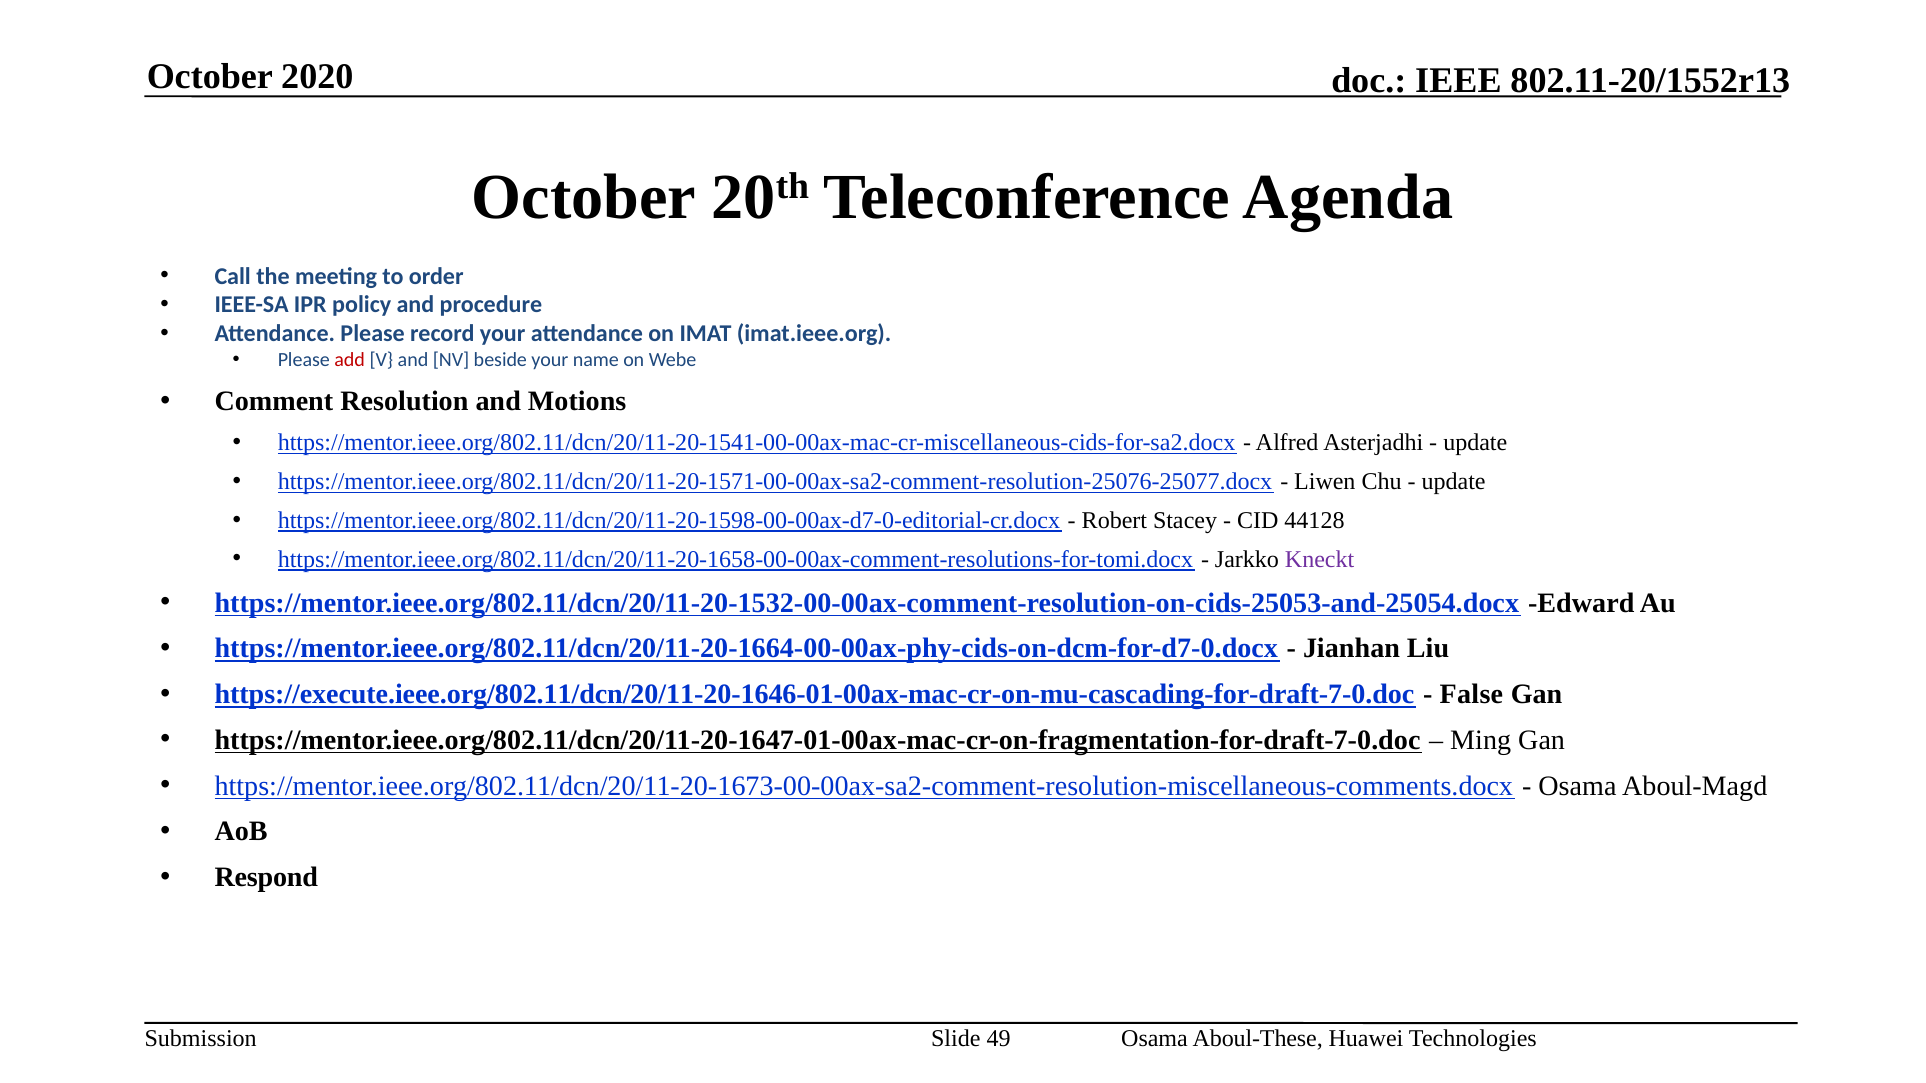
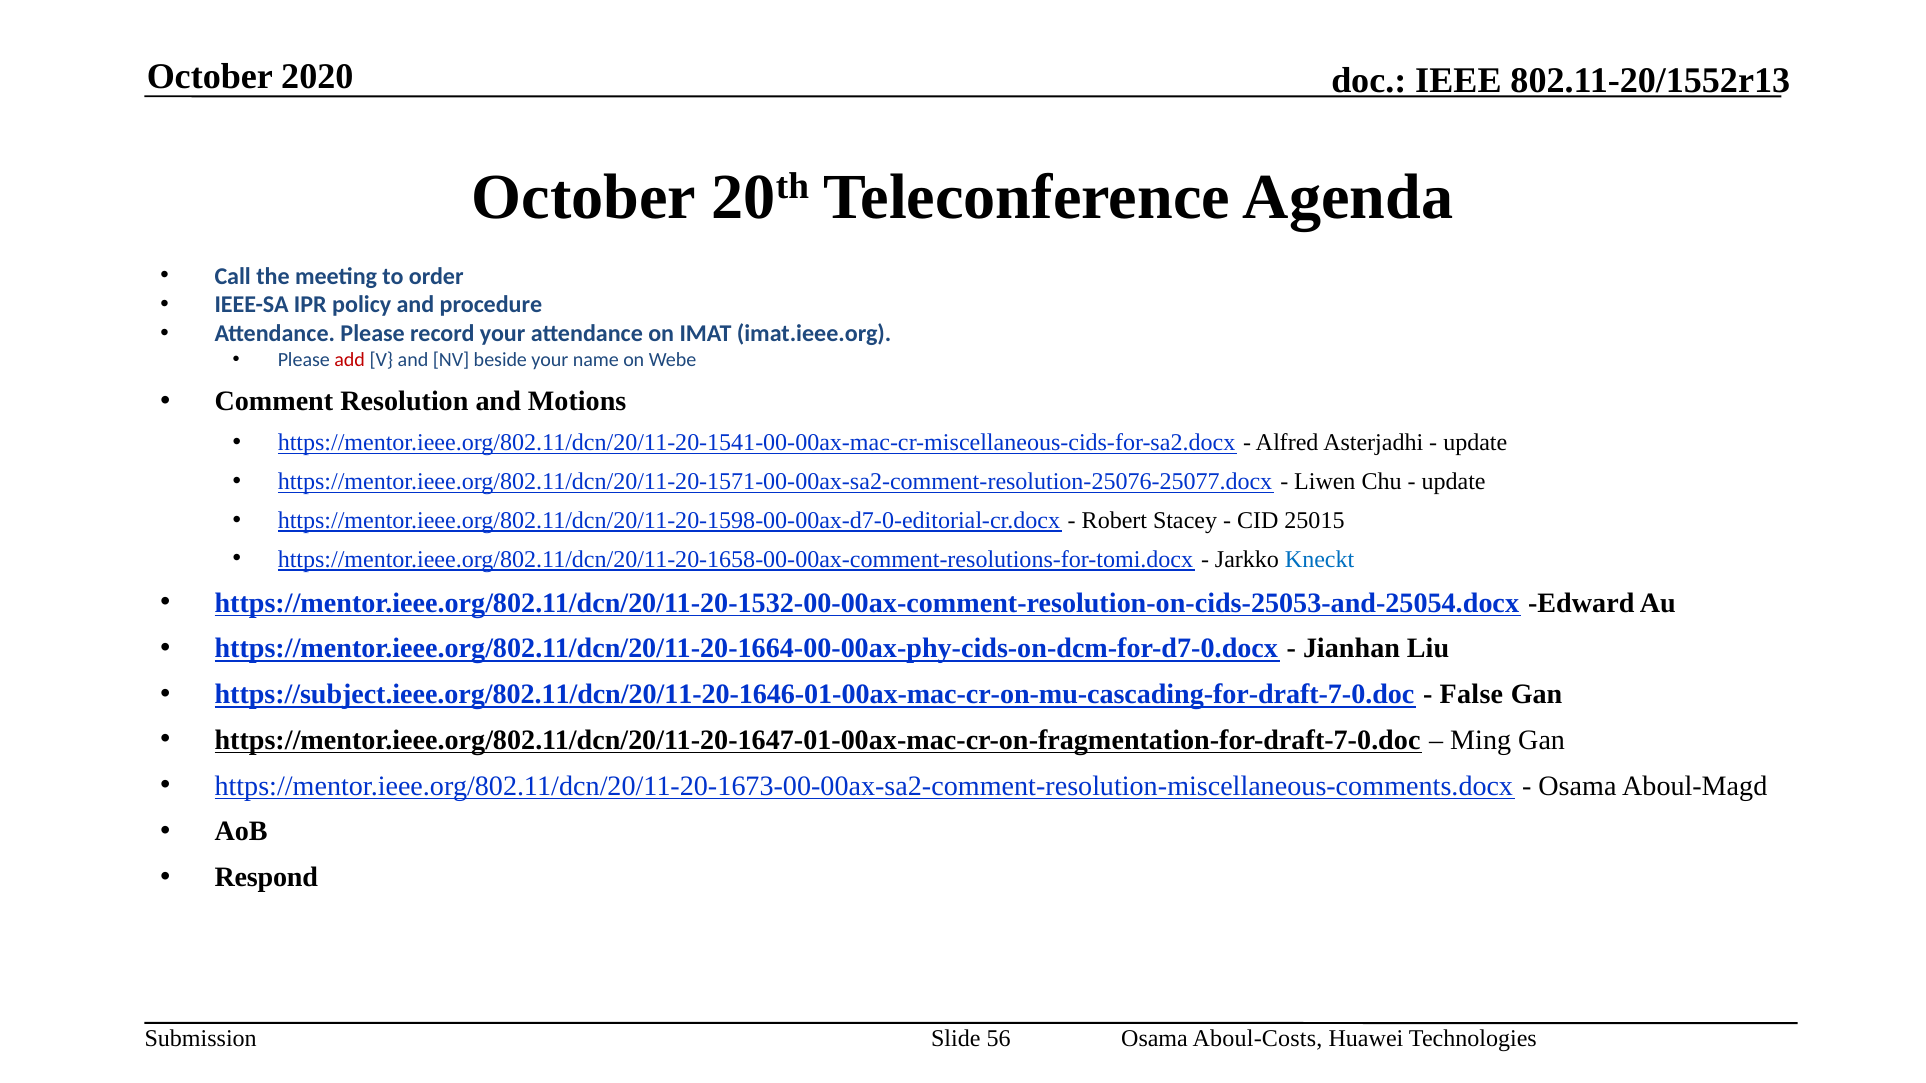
44128: 44128 -> 25015 (1315, 521)
Kneckt colour: purple -> blue (1320, 559)
https://execute.ieee.org/802.11/dcn/20/11-20-1646-01-00ax-mac-cr-on-mu-cascading-for-draft-7-0.doc: https://execute.ieee.org/802.11/dcn/20/11-20-1646-01-00ax-mac-cr-on-mu-cascading-for-draft-7-0.doc -> https://subject.ieee.org/802.11/dcn/20/11-20-1646-01-00ax-mac-cr-on-mu-cascading-for-draft-7-0.doc (814, 695)
49: 49 -> 56 (999, 1039)
Aboul-These: Aboul-These -> Aboul-Costs (1258, 1039)
